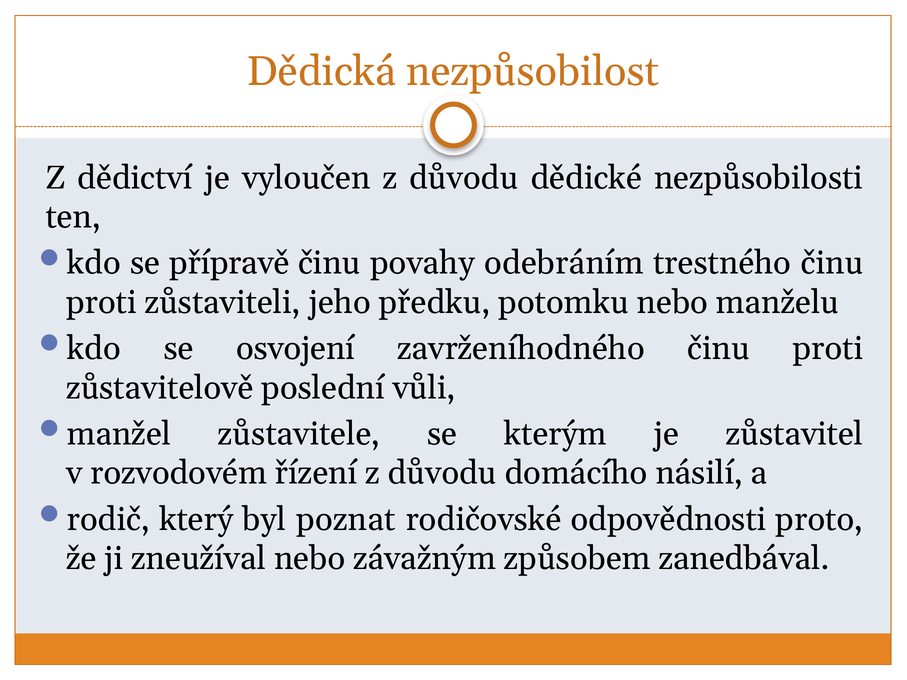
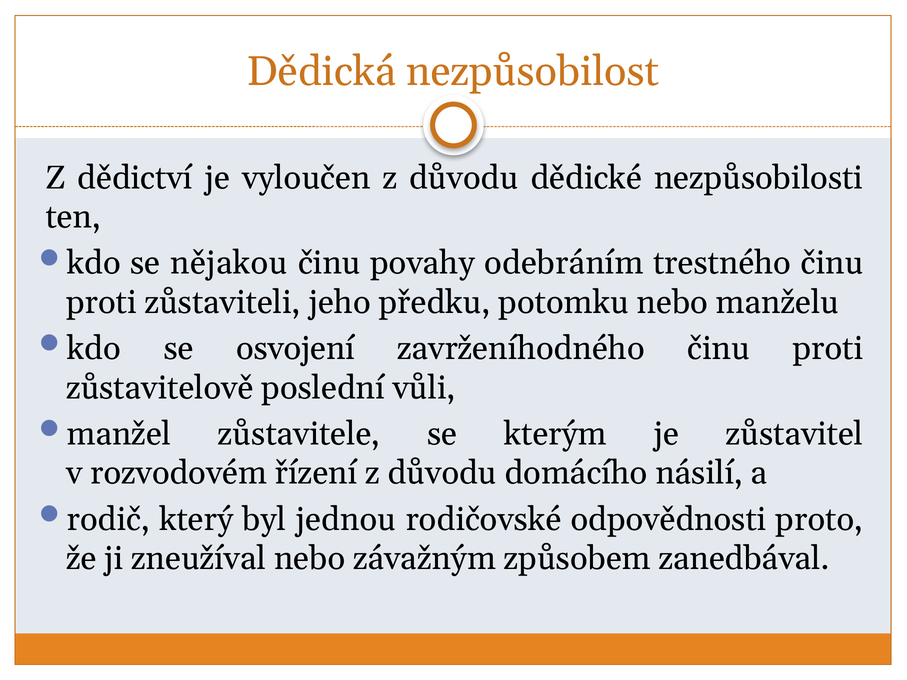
přípravě: přípravě -> nějakou (229, 263)
poznat: poznat -> jednou (346, 519)
